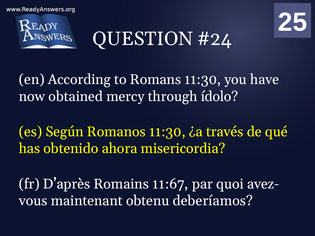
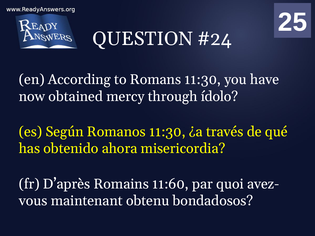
11:67: 11:67 -> 11:60 (170, 184)
deberíamos: deberíamos -> bondadosos (213, 201)
